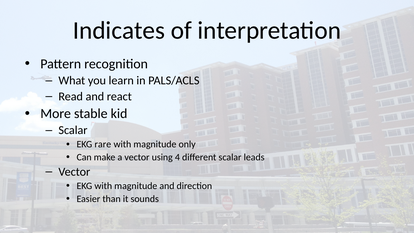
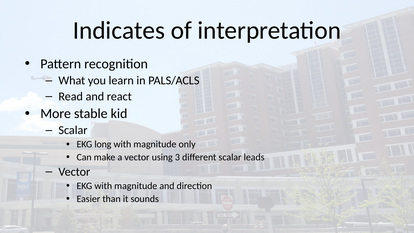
rare: rare -> long (103, 144)
4: 4 -> 3 (177, 157)
